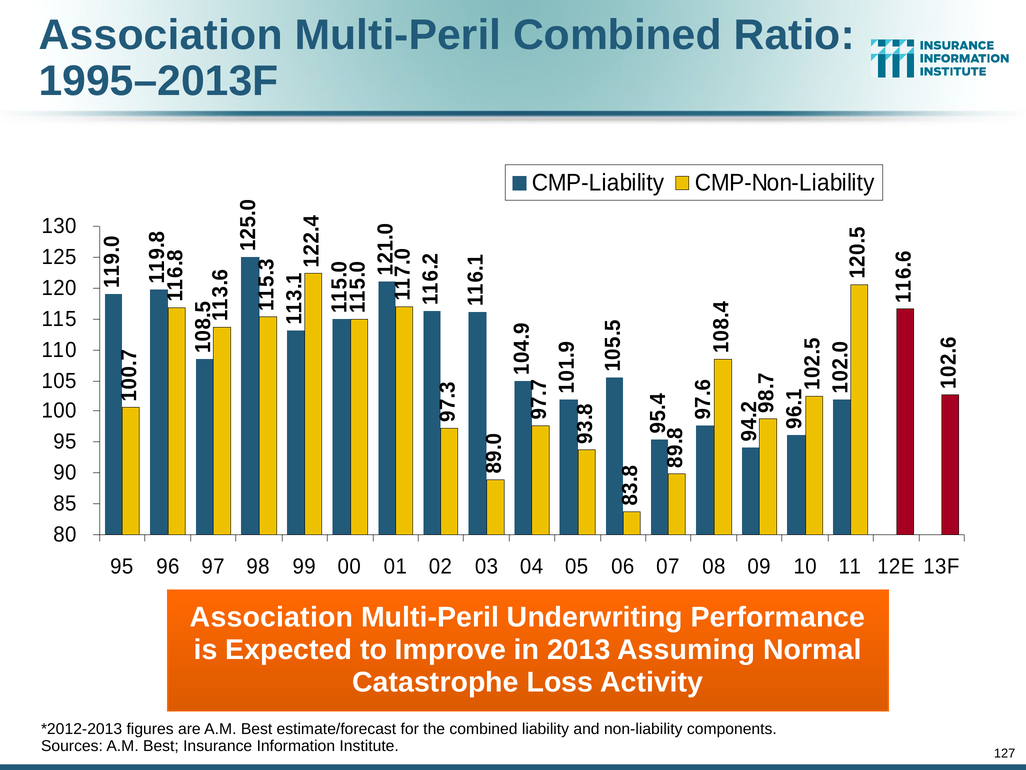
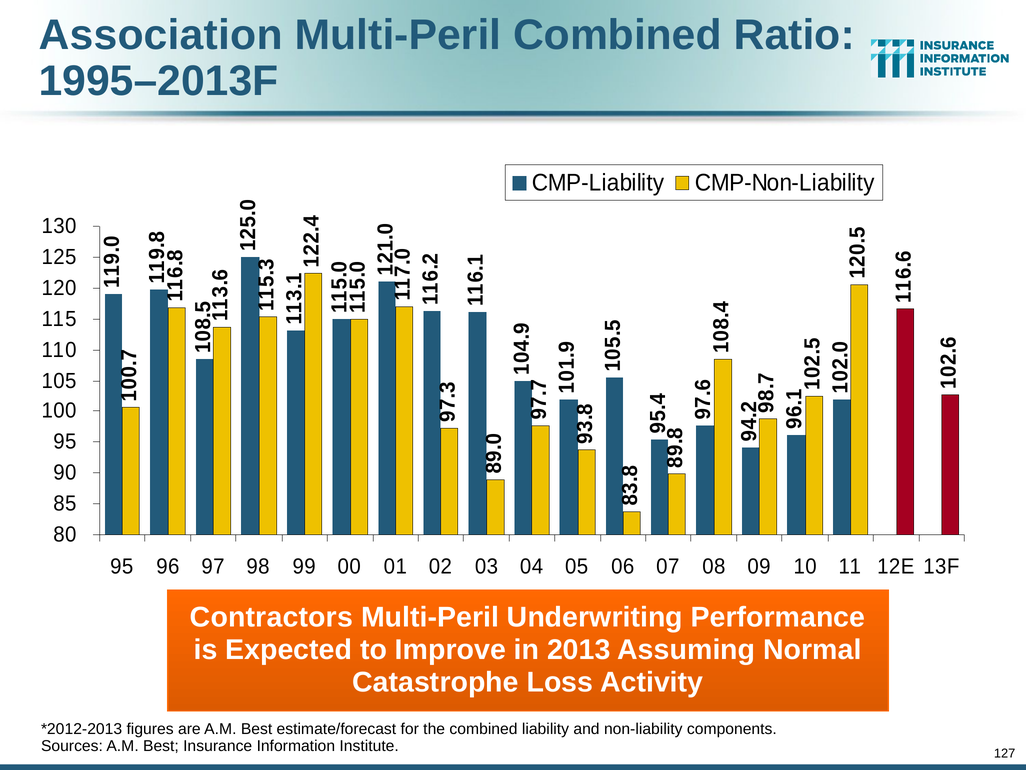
Association: Association -> Contractors (272, 617)
